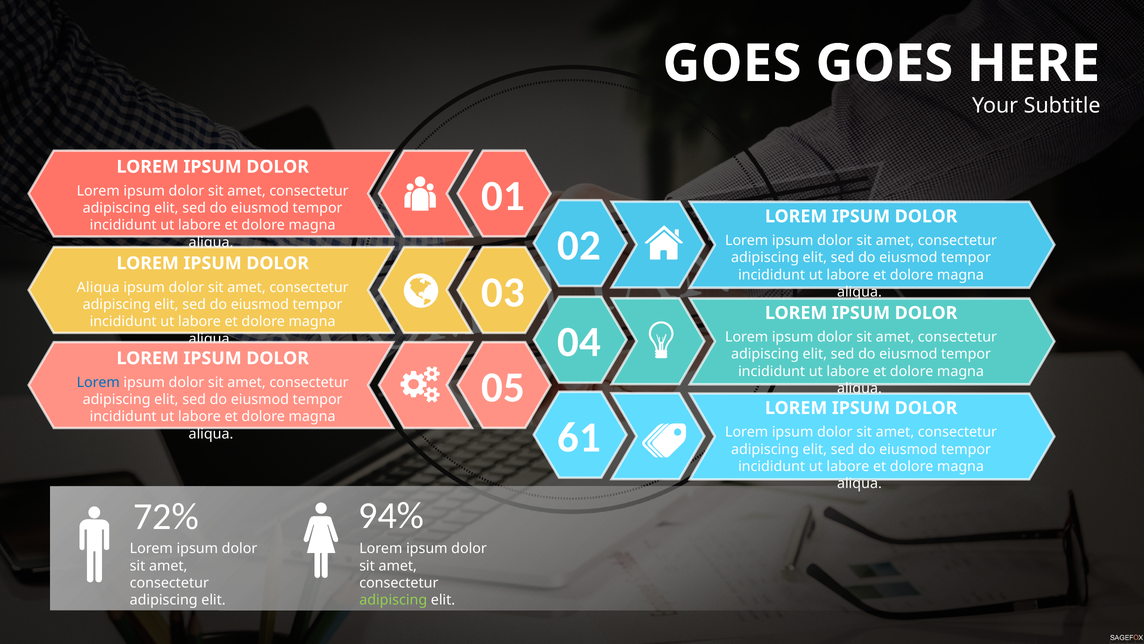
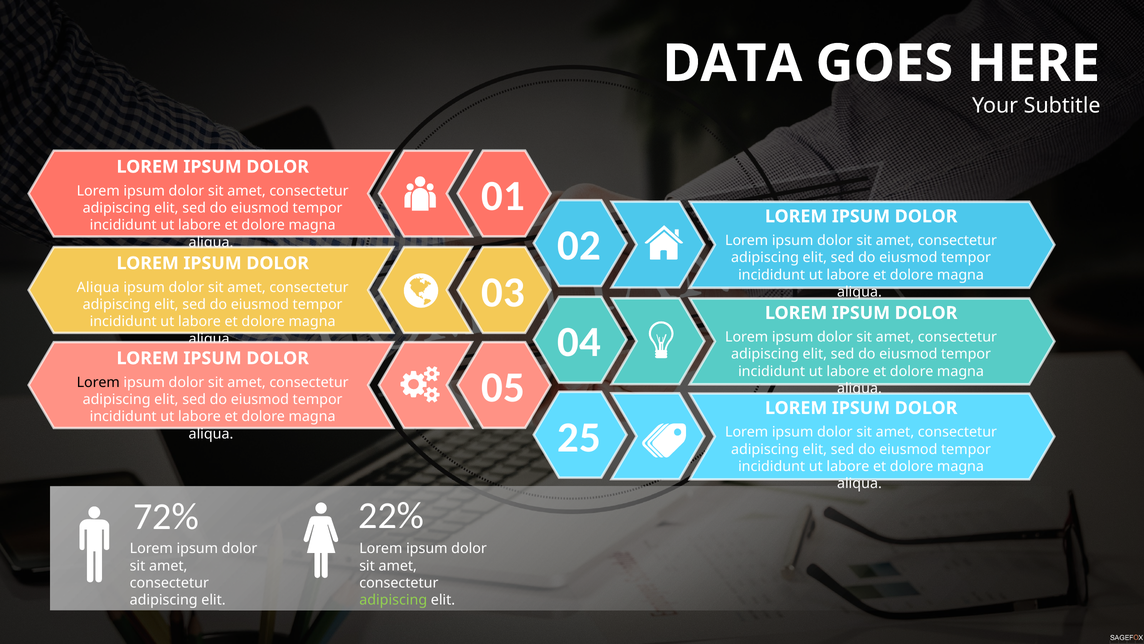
GOES: GOES -> DATA (732, 64)
Lorem colour: blue -> black (98, 382)
61: 61 -> 25 (579, 437)
94%: 94% -> 22% (391, 515)
